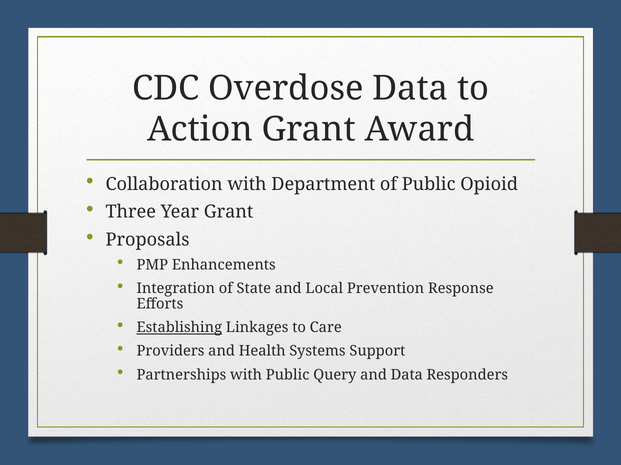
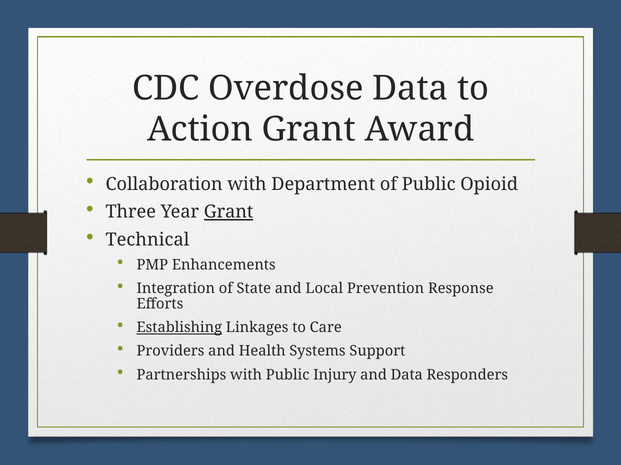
Grant underline: none -> present (229, 212)
Proposals: Proposals -> Technical (148, 240)
Query: Query -> Injury (335, 375)
